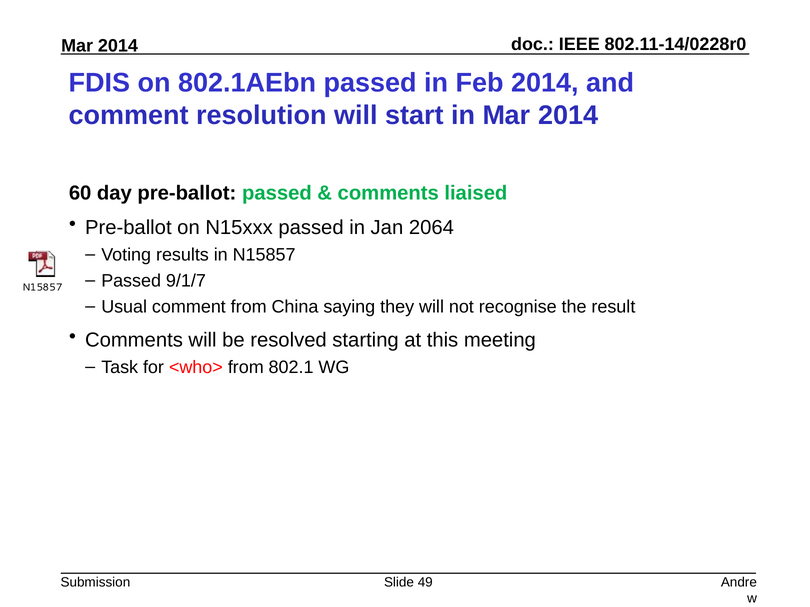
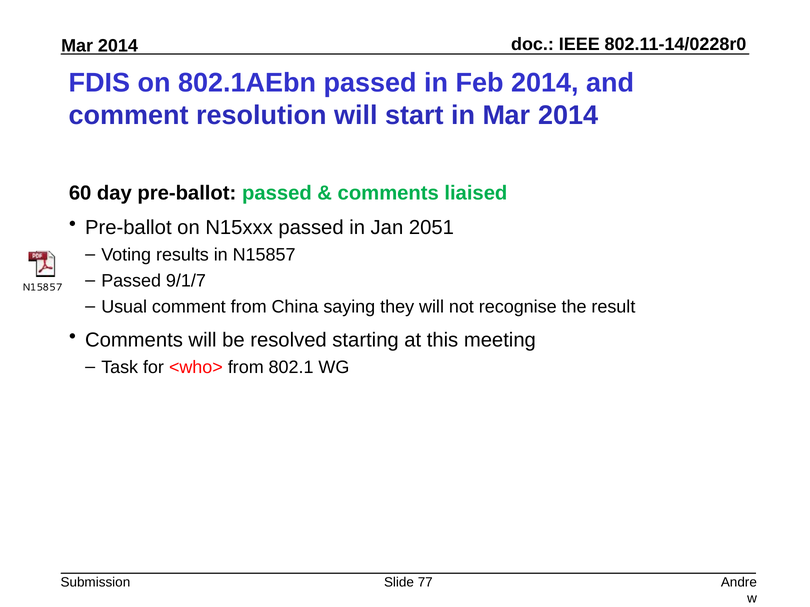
2064: 2064 -> 2051 (431, 228)
49: 49 -> 77 (425, 583)
